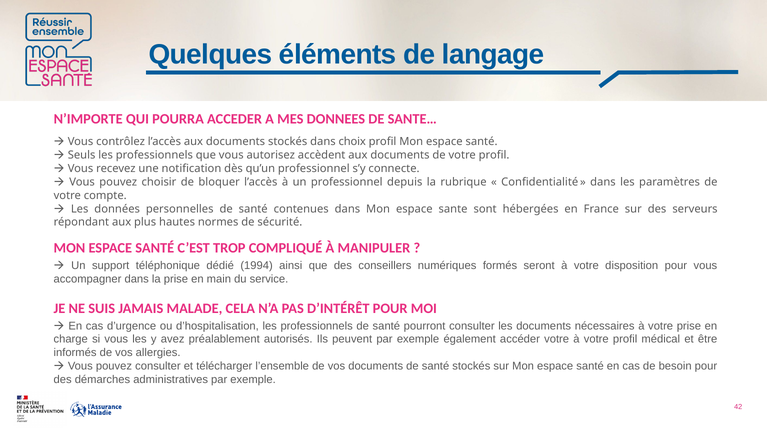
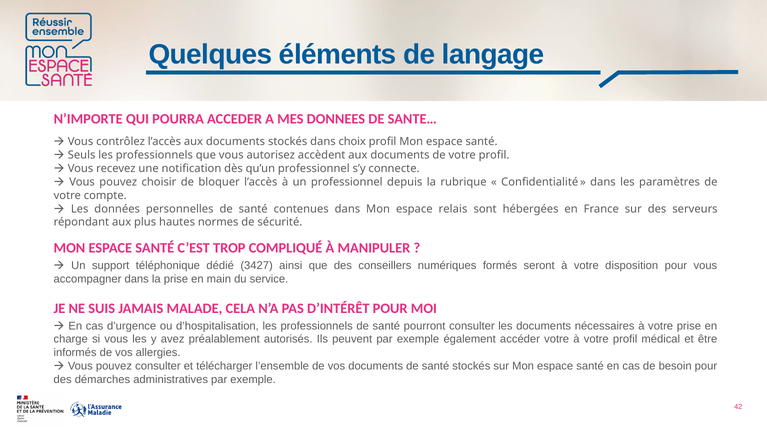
sante: sante -> relais (453, 209)
1994: 1994 -> 3427 (257, 266)
